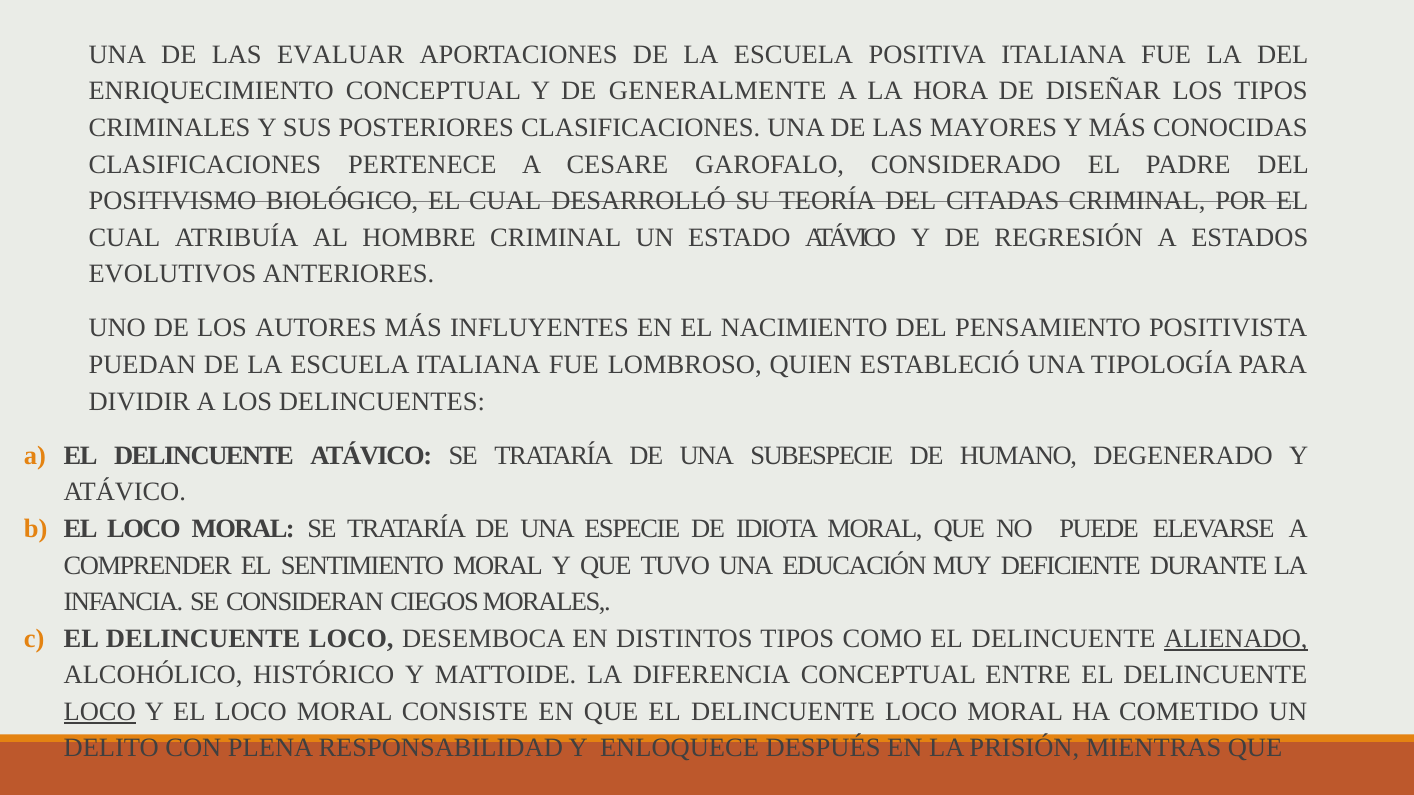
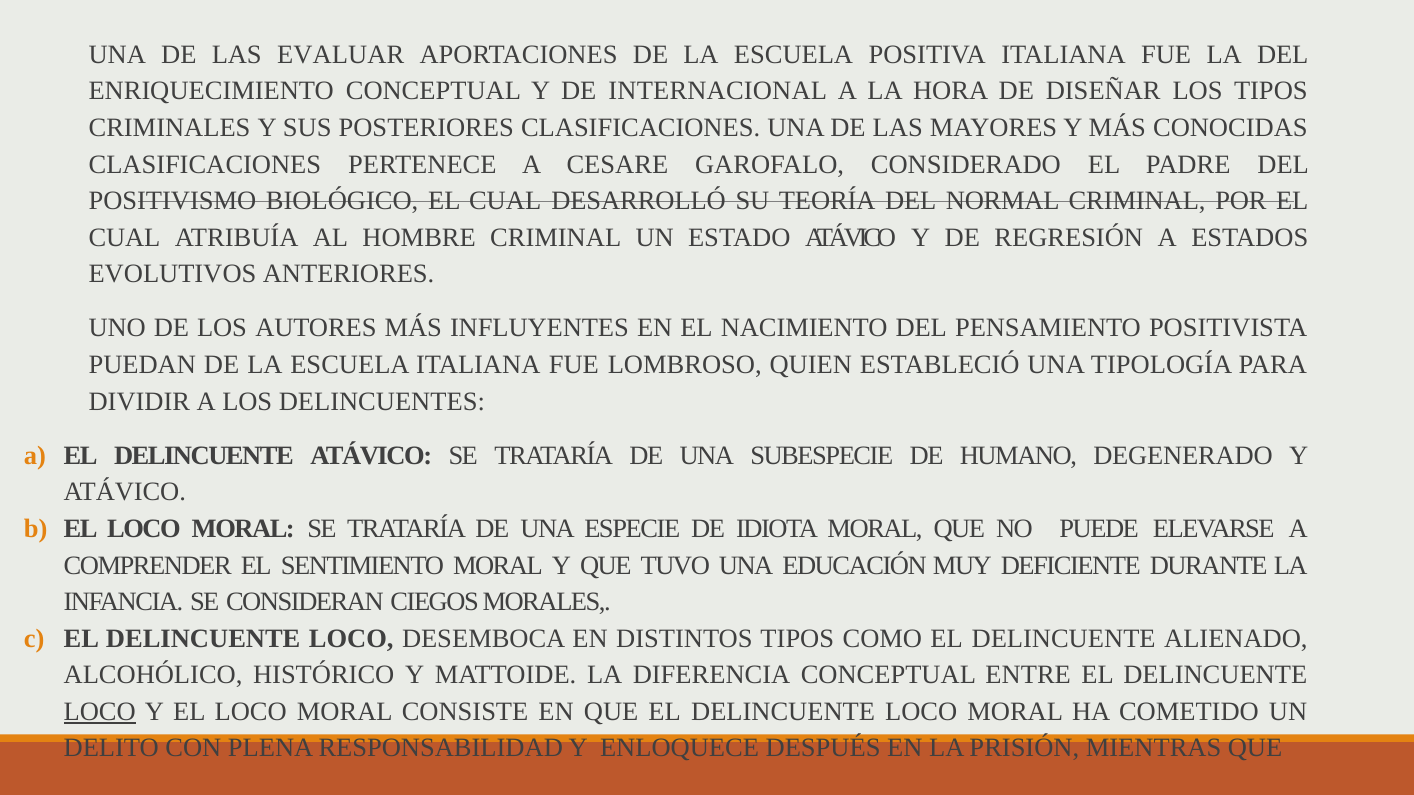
GENERALMENTE: GENERALMENTE -> INTERNACIONAL (718, 91)
CITADAS: CITADAS -> NORMAL (1003, 201)
ALIENADO underline: present -> none (1236, 639)
